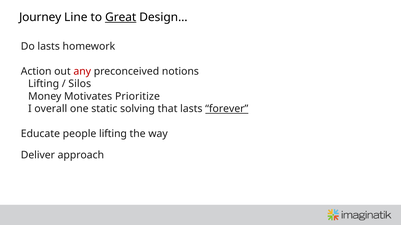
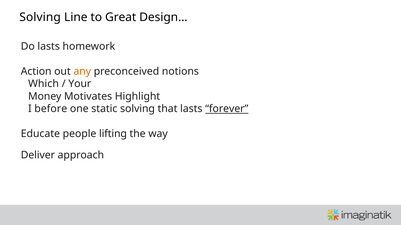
Journey: Journey -> Solving (40, 17)
Great underline: present -> none (121, 17)
any colour: red -> orange (82, 71)
Lifting: Lifting -> Which (44, 84)
Silos: Silos -> Your (80, 84)
Prioritize: Prioritize -> Highlight (138, 97)
overall: overall -> before (51, 109)
